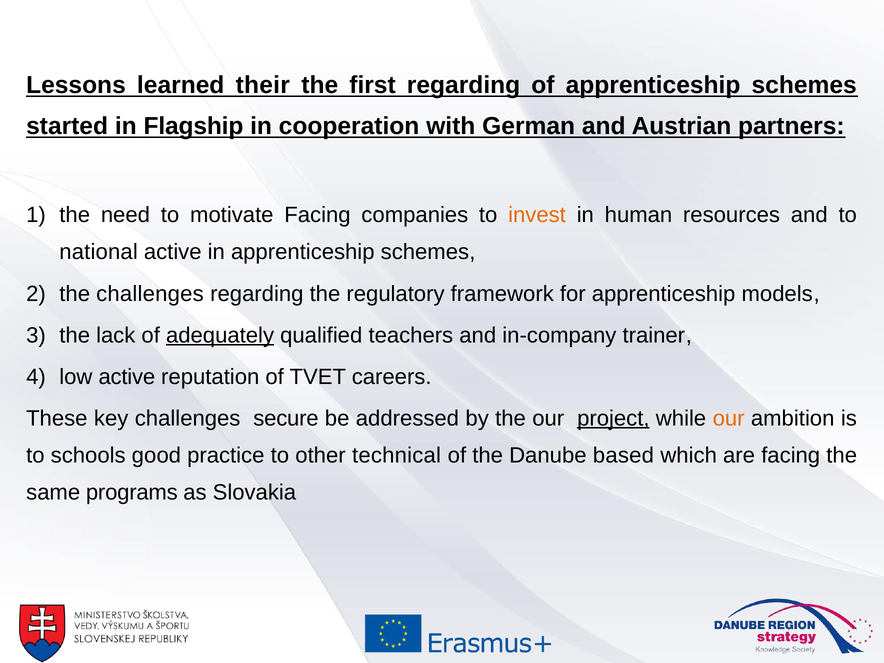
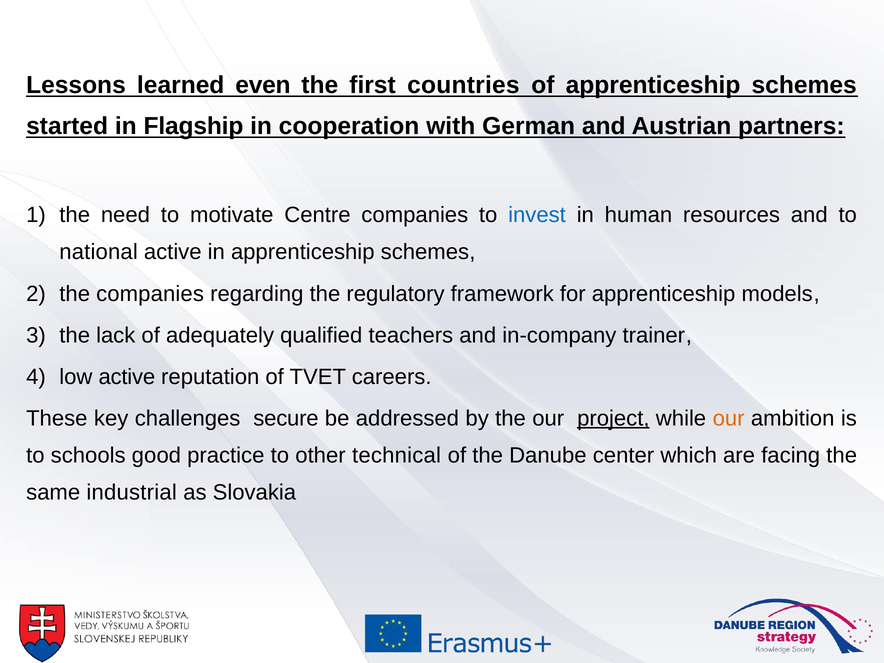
their: their -> even (263, 85)
first regarding: regarding -> countries (463, 85)
motivate Facing: Facing -> Centre (317, 215)
invest colour: orange -> blue (537, 215)
the challenges: challenges -> companies (150, 294)
adequately underline: present -> none (220, 335)
based: based -> center (624, 455)
programs: programs -> industrial (132, 492)
